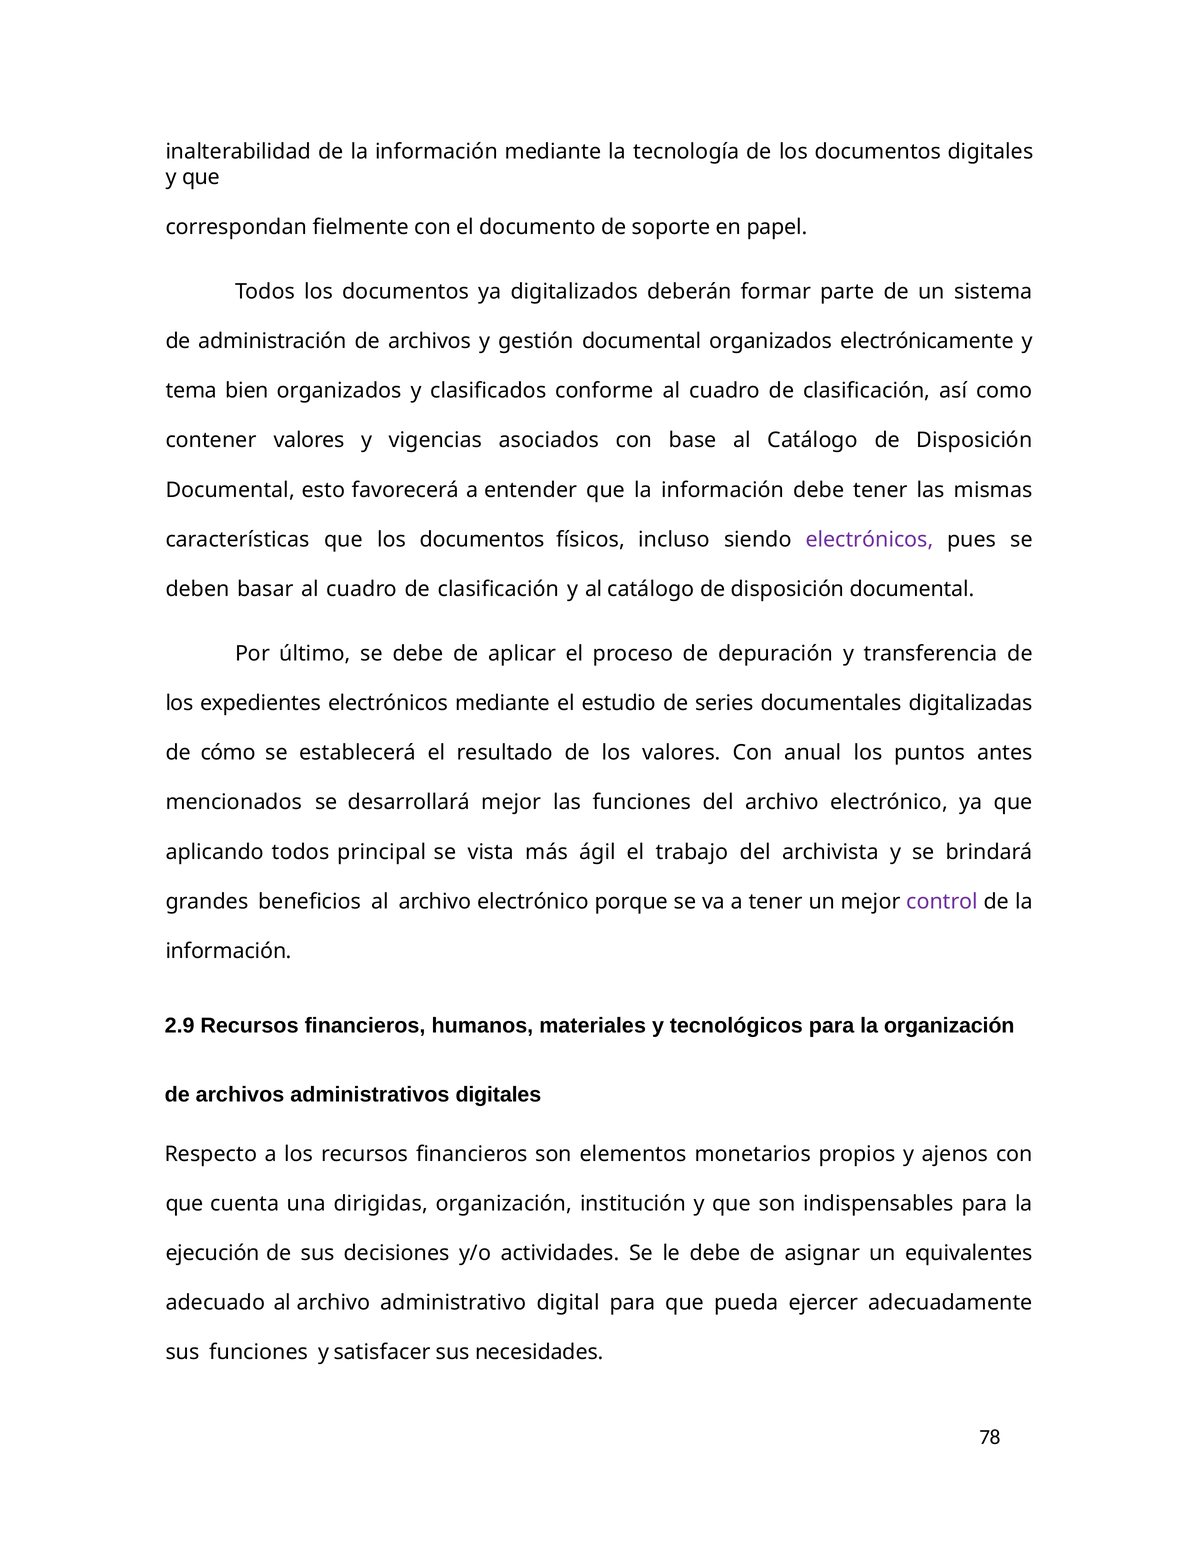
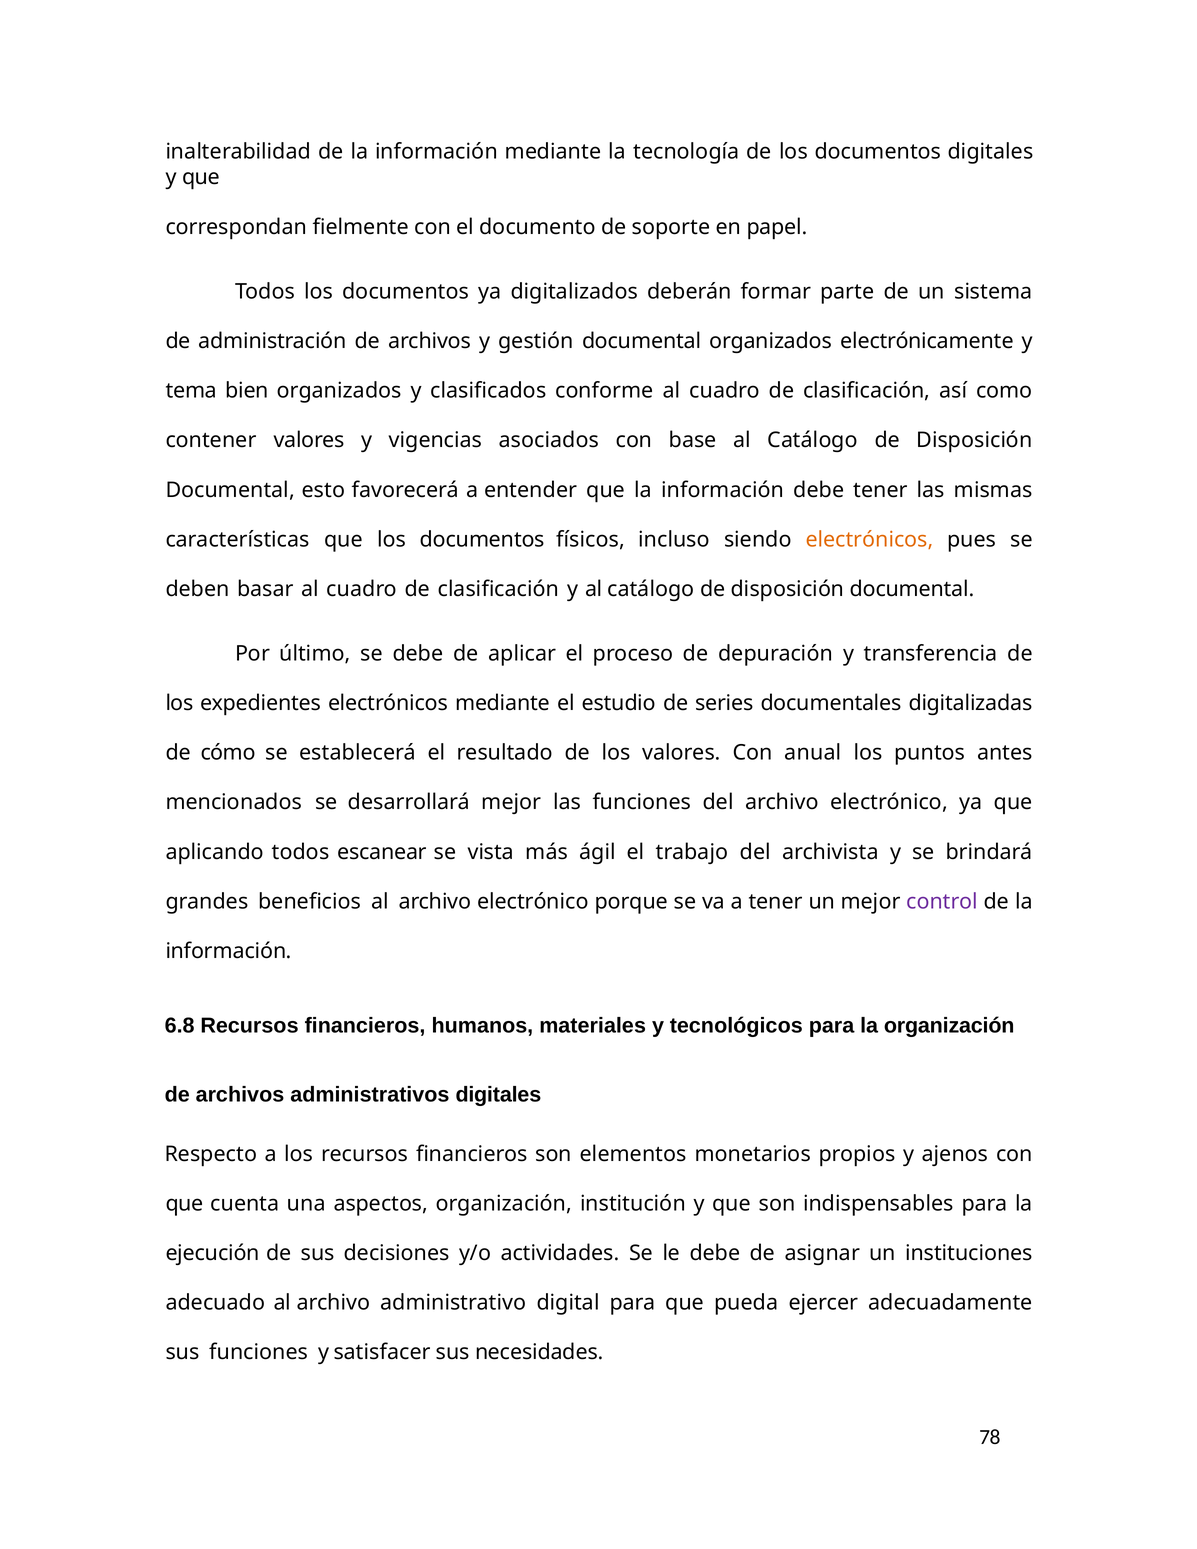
electrónicos colour: purple -> orange (870, 540)
principal: principal -> escanear (382, 852)
2.9: 2.9 -> 6.8 (180, 1026)
dirigidas: dirigidas -> aspectos (381, 1204)
equivalentes: equivalentes -> instituciones (969, 1253)
